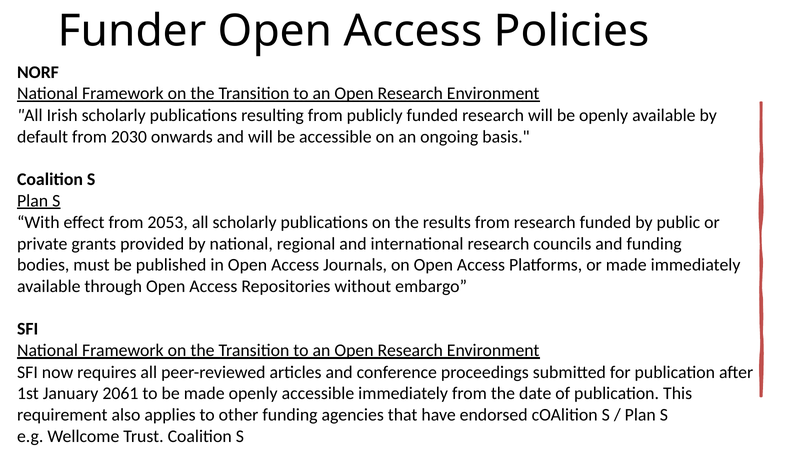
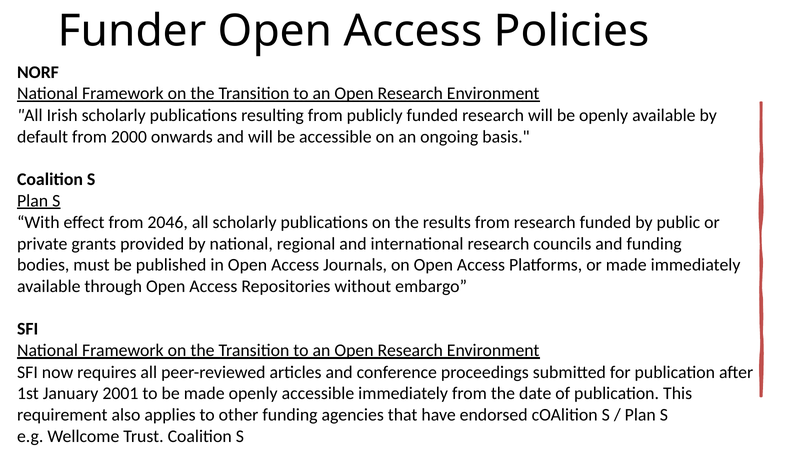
2030: 2030 -> 2000 (129, 136)
2053: 2053 -> 2046 (168, 222)
2061: 2061 -> 2001 (120, 393)
